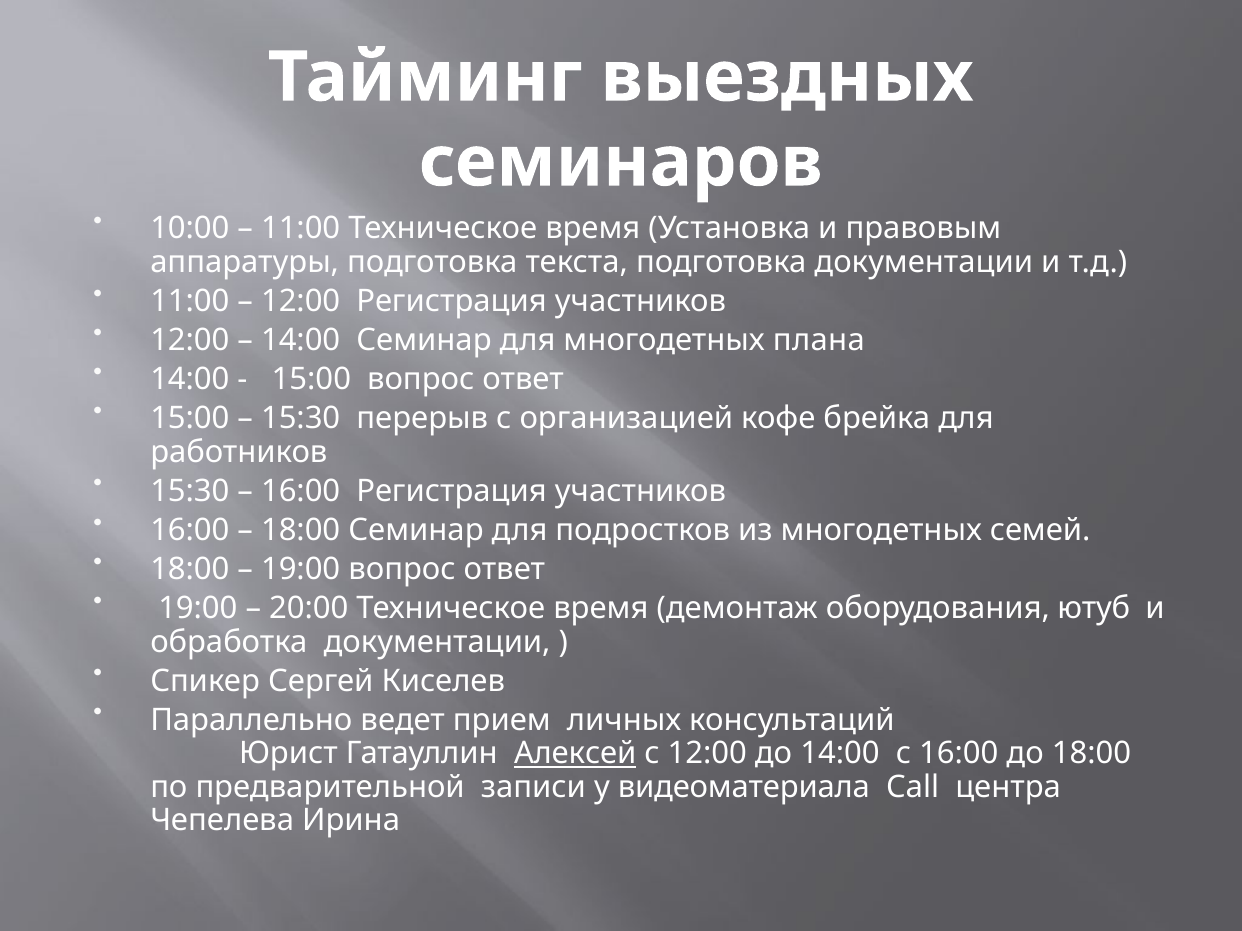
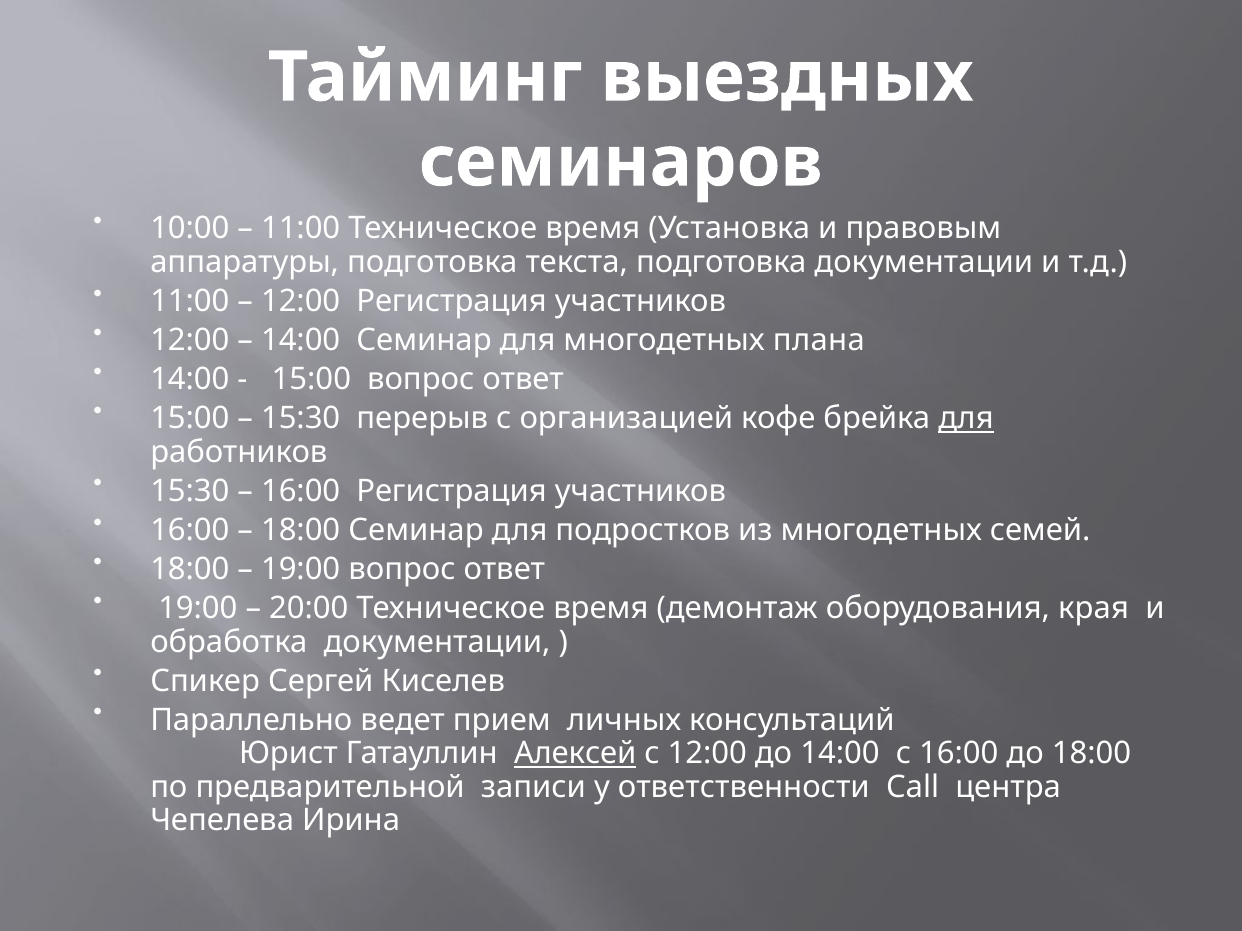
для underline: none -> present (966, 419)
ютуб: ютуб -> края (1094, 609)
видеоматериала: видеоматериала -> ответственности (744, 787)
